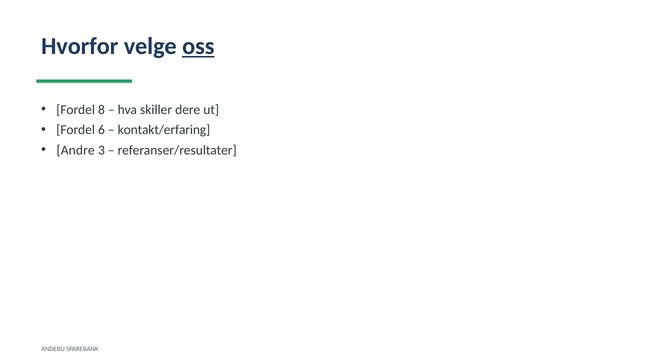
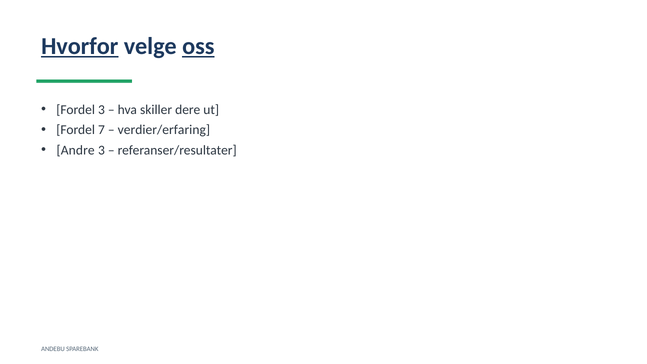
Hvorfor underline: none -> present (80, 46)
Fordel 8: 8 -> 3 (101, 110)
6: 6 -> 7 (101, 130)
kontakt/erfaring: kontakt/erfaring -> verdier/erfaring (164, 130)
